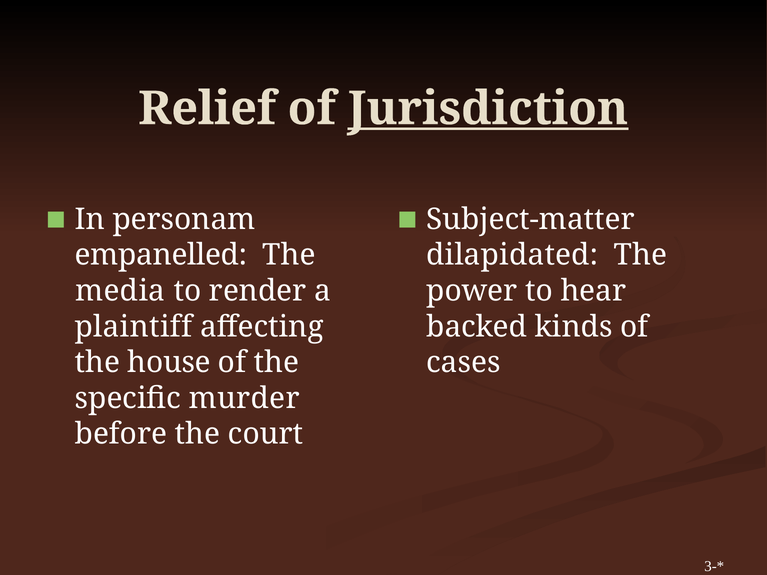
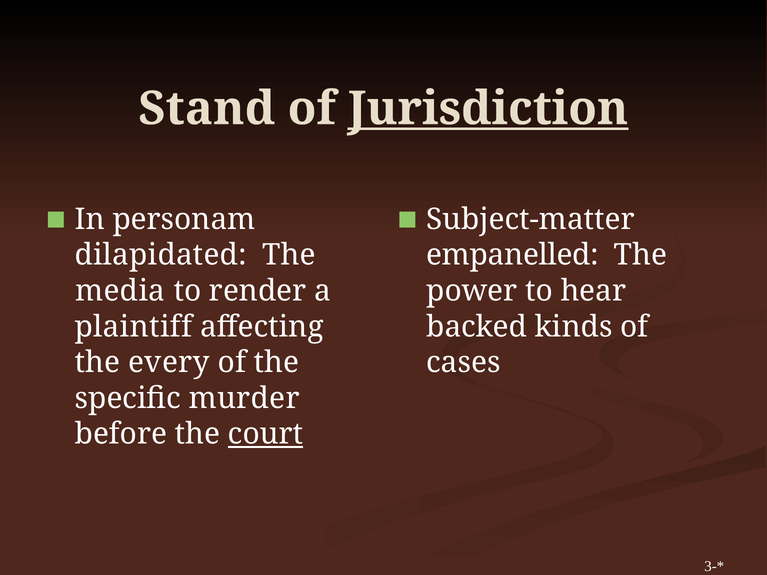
Relief: Relief -> Stand (207, 109)
empanelled: empanelled -> dilapidated (161, 255)
dilapidated: dilapidated -> empanelled (513, 255)
house: house -> every (169, 363)
court underline: none -> present (265, 434)
